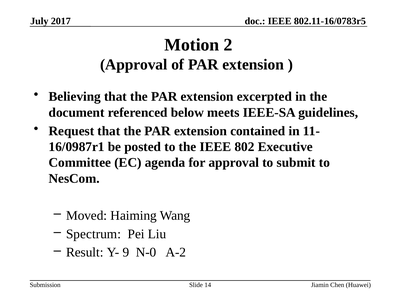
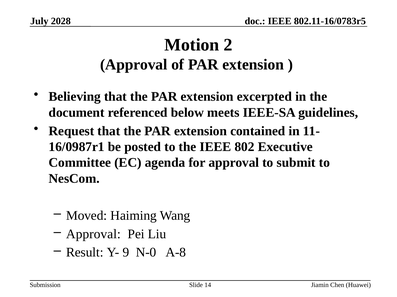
2017: 2017 -> 2028 (61, 21)
Spectrum: Spectrum -> Approval (93, 234)
A-2: A-2 -> A-8 (176, 253)
